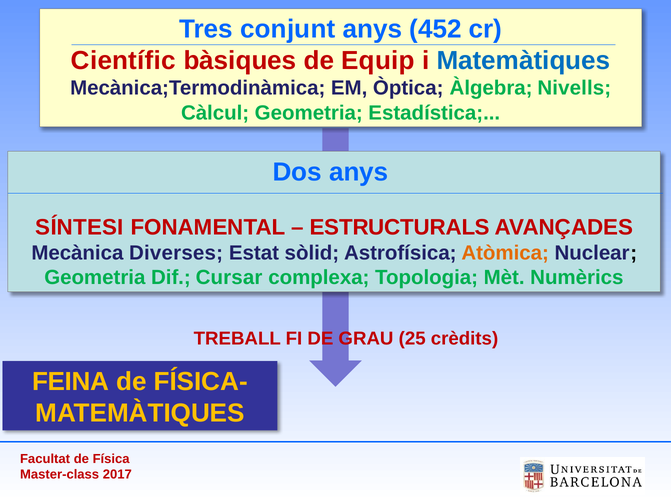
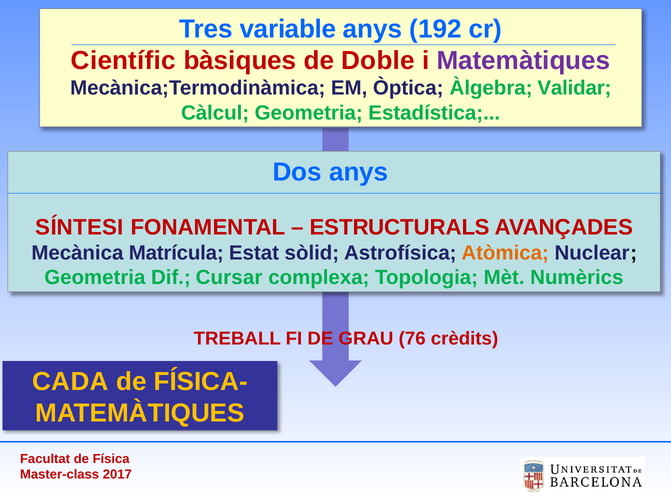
conjunt: conjunt -> variable (288, 29)
452: 452 -> 192 (435, 29)
Equip: Equip -> Doble (378, 61)
Matemàtiques colour: blue -> purple (523, 61)
Nivells: Nivells -> Validar (574, 88)
Diverses: Diverses -> Matrícula (176, 253)
25: 25 -> 76 (412, 339)
FEINA: FEINA -> CADA (70, 382)
